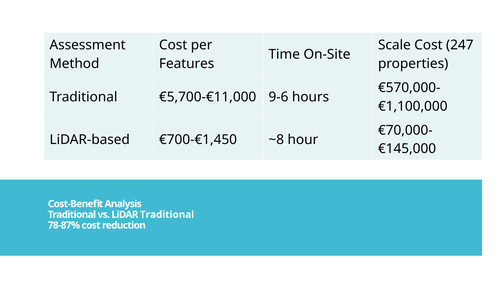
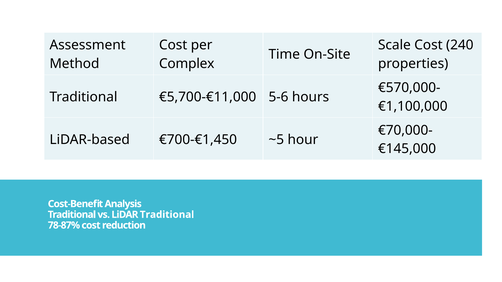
247: 247 -> 240 (460, 45)
Features: Features -> Complex (187, 64)
9-6: 9-6 -> 5-6 (278, 97)
~8: ~8 -> ~5 (276, 140)
